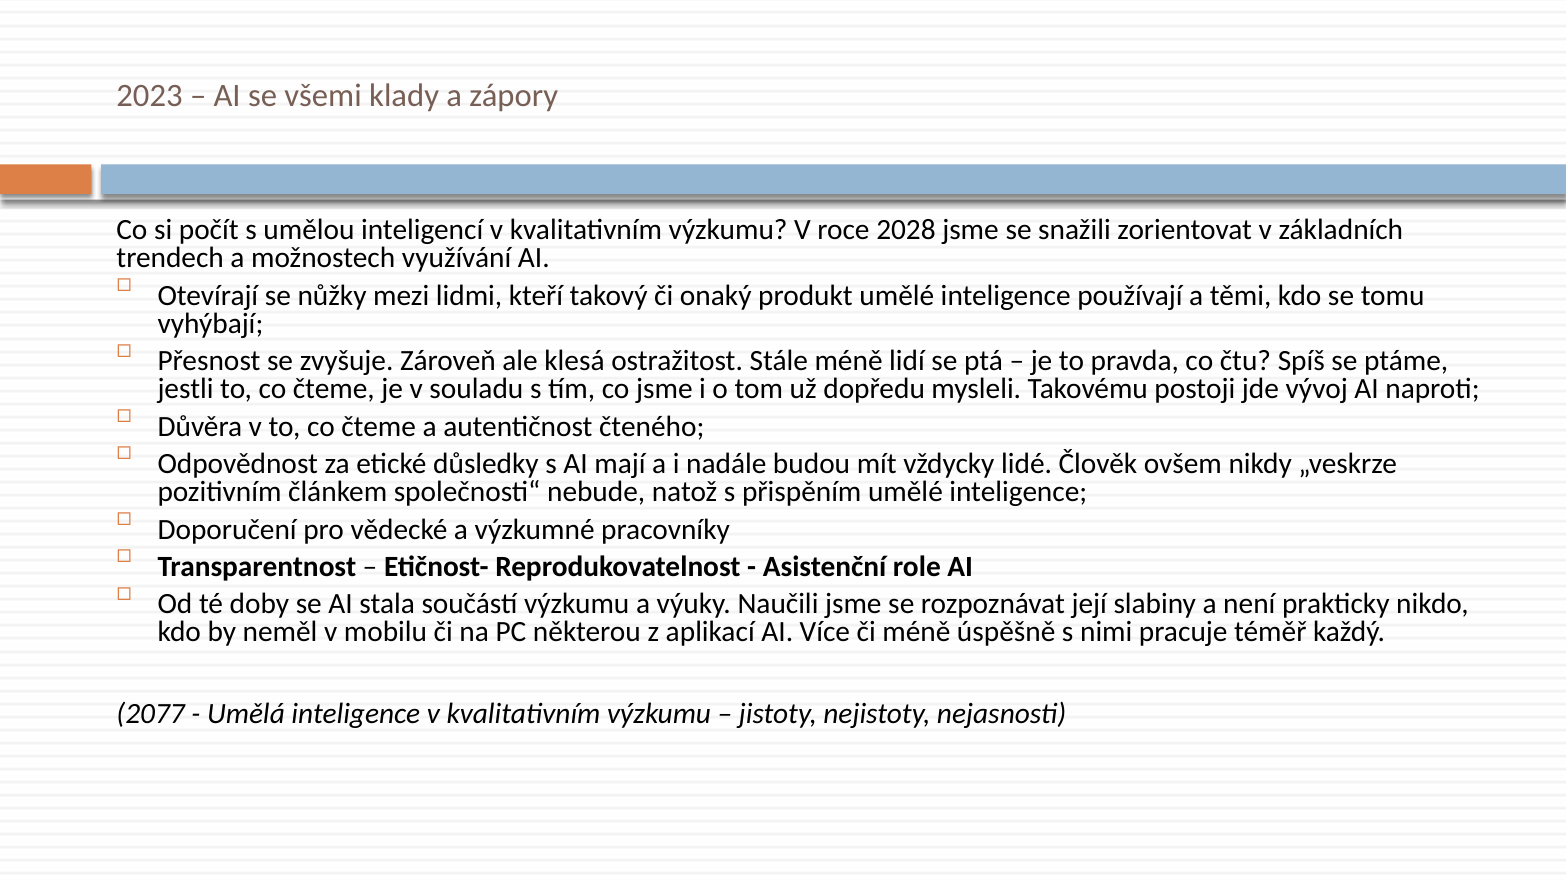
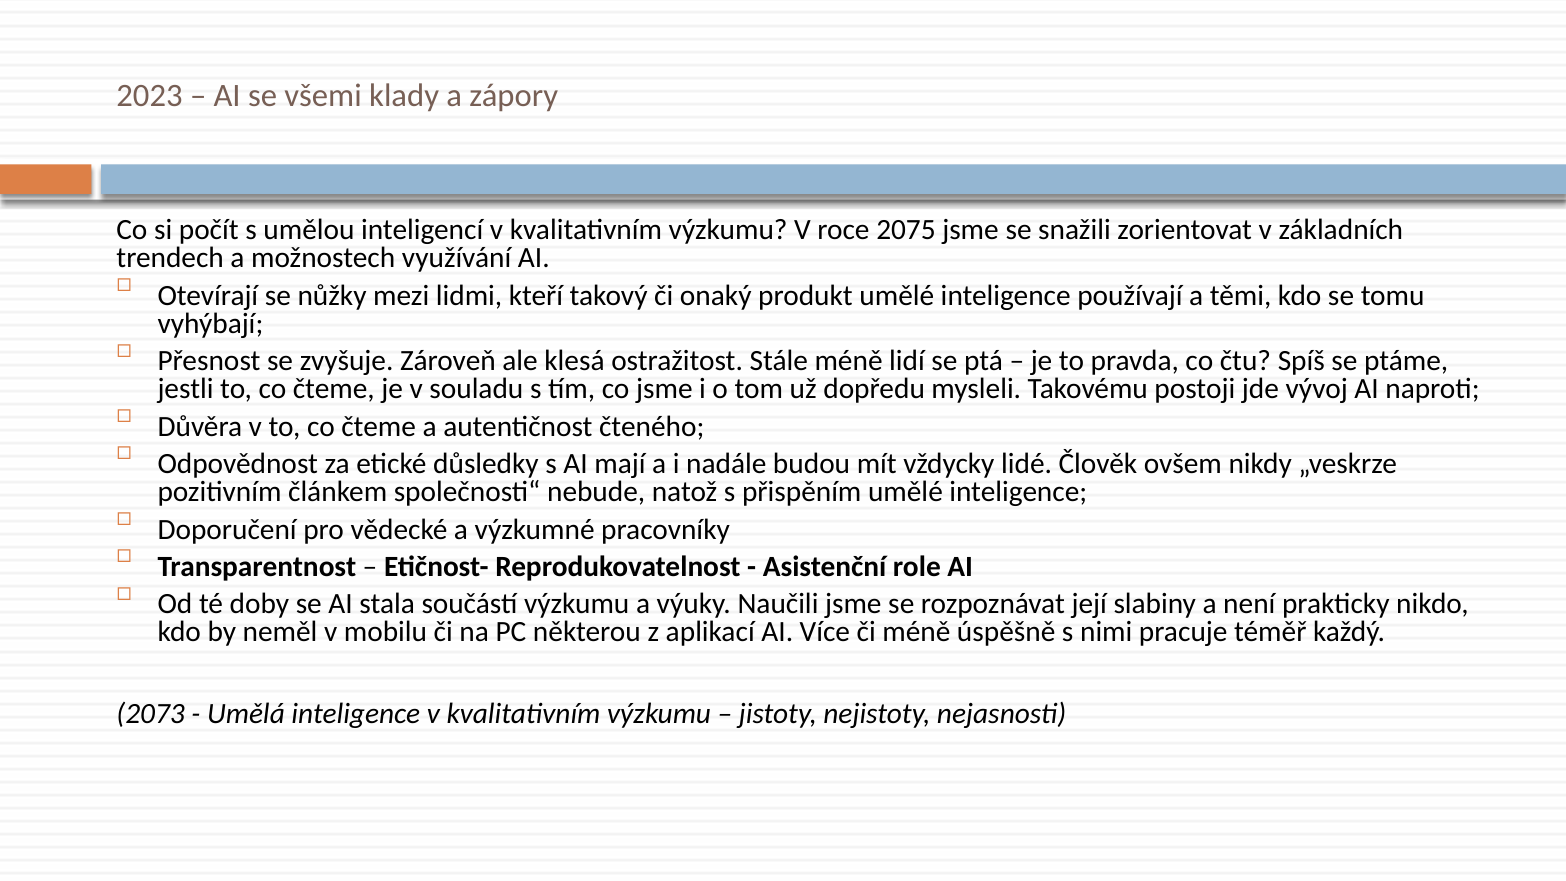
2028: 2028 -> 2075 (906, 230)
2077: 2077 -> 2073 (151, 714)
